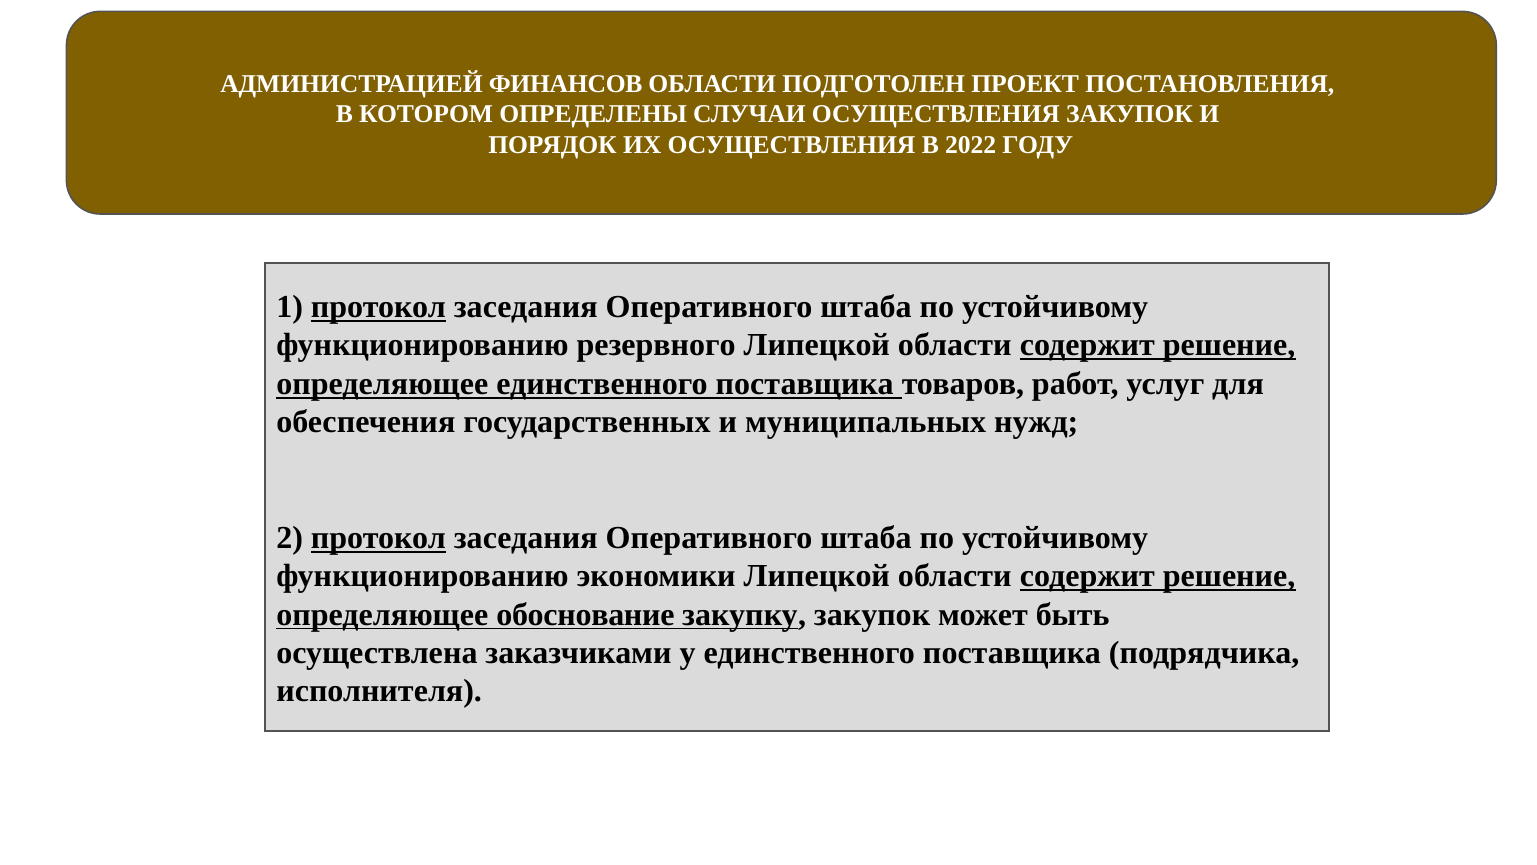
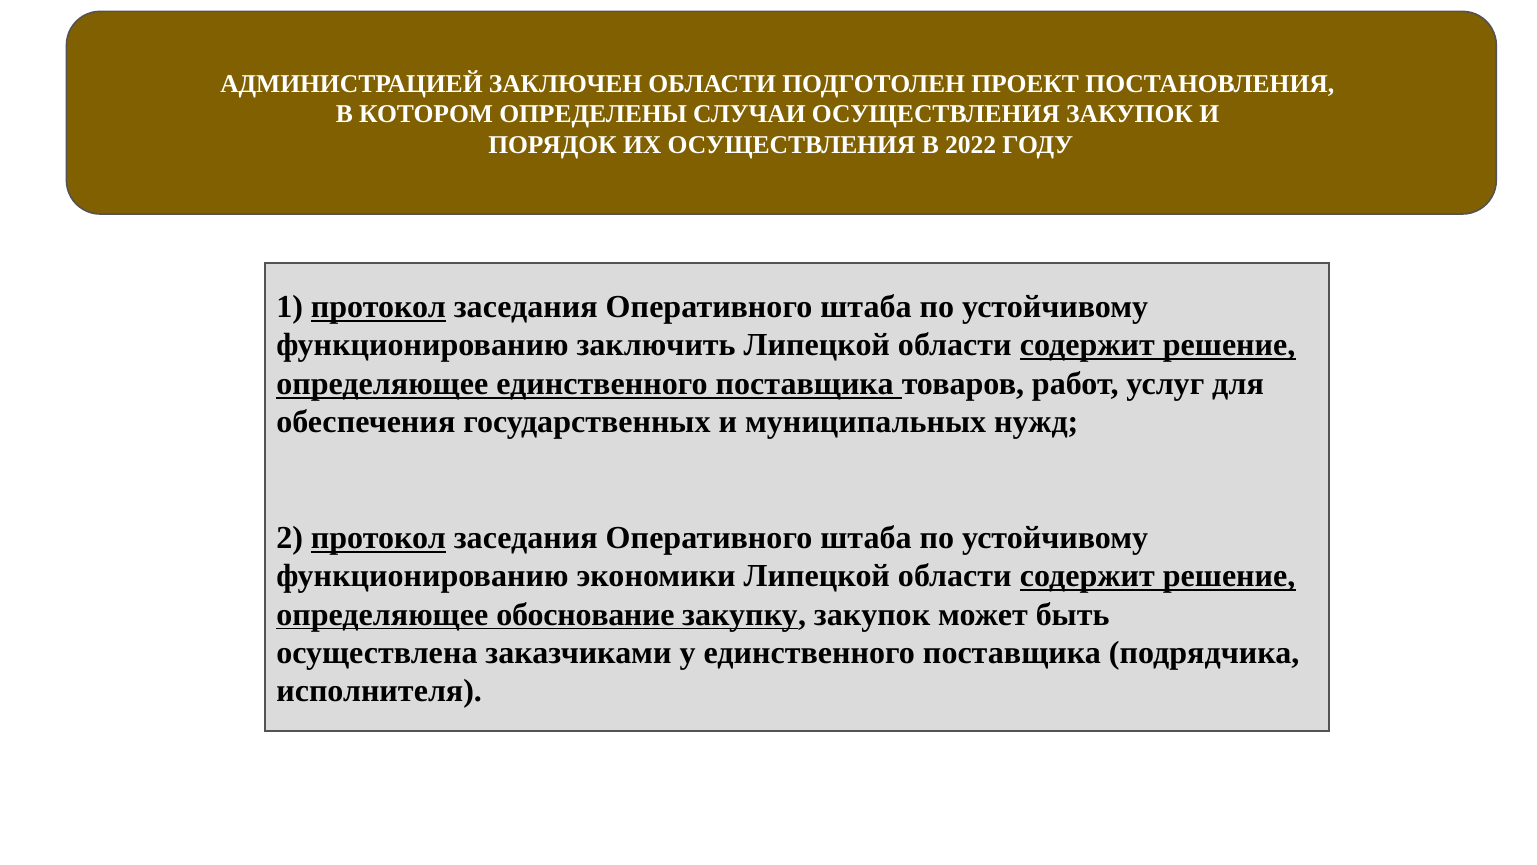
ФИНАНСОВ: ФИНАНСОВ -> ЗАКЛЮЧЕН (566, 84)
резервного: резервного -> заключить (656, 345)
